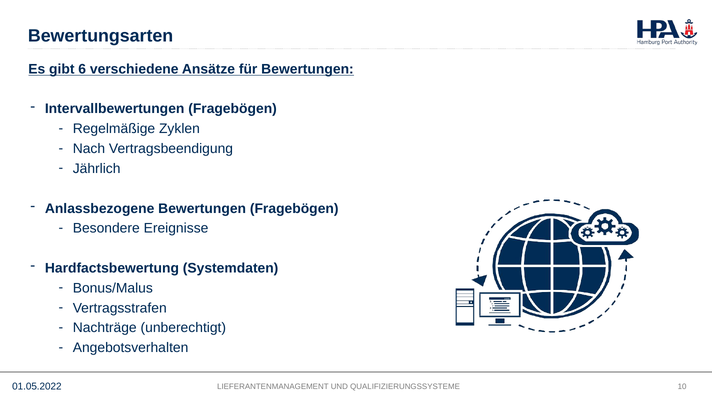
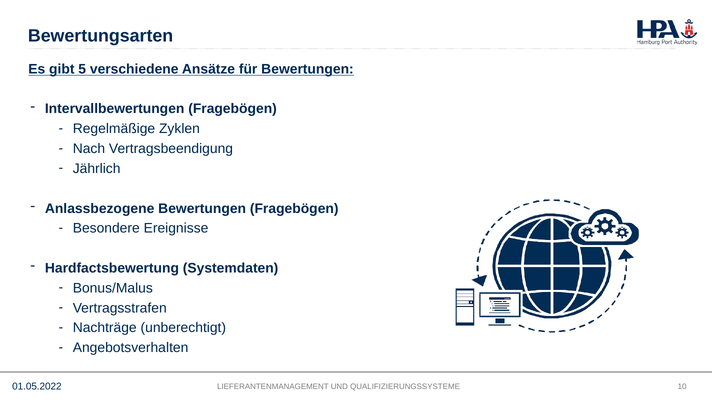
6: 6 -> 5 (82, 69)
